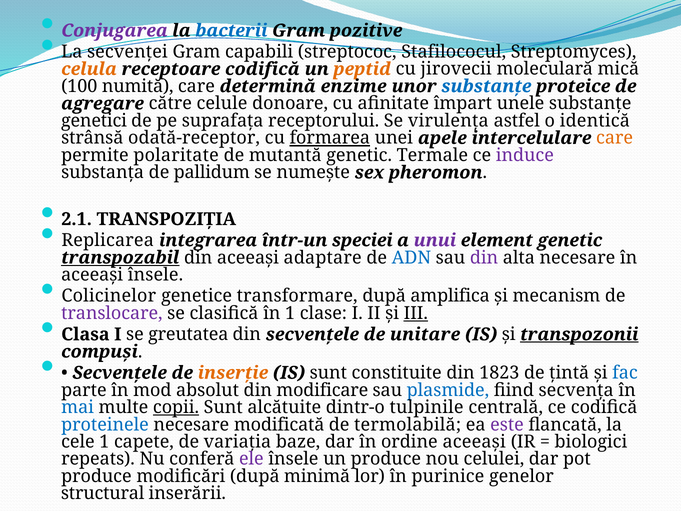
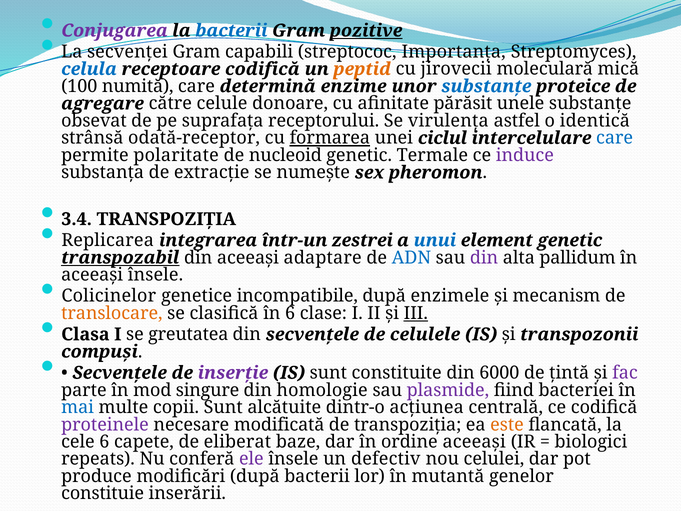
pozitive underline: none -> present (366, 31)
Stafilococul: Stafilococul -> Importanţa (454, 52)
celula colour: orange -> blue (89, 69)
împart: împart -> părăsit (463, 103)
genetici: genetici -> obsevat (94, 121)
apele: apele -> ciclul (442, 138)
care colour: orange -> blue (615, 138)
mutantă: mutantă -> nucleoid (285, 155)
pallidum: pallidum -> extracţie (212, 172)
2.1: 2.1 -> 3.4 (77, 219)
speciei: speciei -> zestrei (362, 240)
unui colour: purple -> blue (435, 240)
alta necesare: necesare -> pallidum (578, 257)
transformare: transformare -> incompatibile (297, 296)
amplifica: amplifica -> enzimele (450, 296)
translocare colour: purple -> orange (112, 313)
în 1: 1 -> 6 (290, 313)
unitare: unitare -> celulele (425, 334)
transpozonii underline: present -> none (579, 334)
inserţie colour: orange -> purple (233, 373)
1823: 1823 -> 6000 (499, 373)
fac colour: blue -> purple (625, 373)
absolut: absolut -> singure (208, 390)
modificare: modificare -> homologie (322, 390)
plasmide colour: blue -> purple (448, 390)
secvenţa: secvenţa -> bacteriei (576, 390)
copii underline: present -> none (176, 407)
tulpinile: tulpinile -> acţiunea (427, 407)
proteinele colour: blue -> purple (105, 424)
de termolabilă: termolabilă -> transpoziţia (408, 424)
este colour: purple -> orange (507, 424)
cele 1: 1 -> 6 (104, 442)
variaţia: variaţia -> eliberat (237, 442)
un produce: produce -> defectiv (386, 459)
după minimă: minimă -> bacterii (317, 476)
purinice: purinice -> mutantă (448, 476)
structural: structural -> constituie (103, 493)
